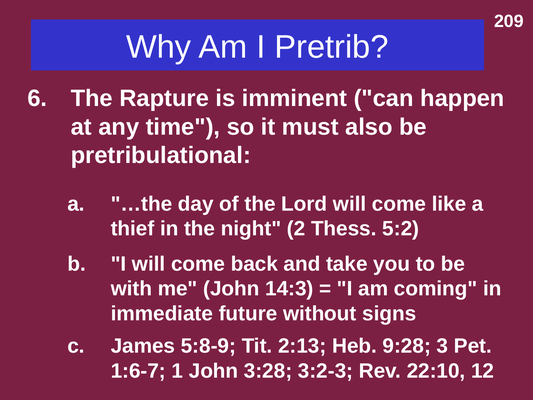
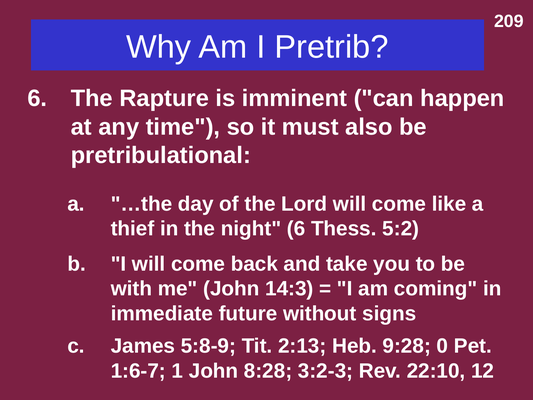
night 2: 2 -> 6 (296, 229)
3: 3 -> 0 (442, 346)
3:28: 3:28 -> 8:28 (268, 371)
